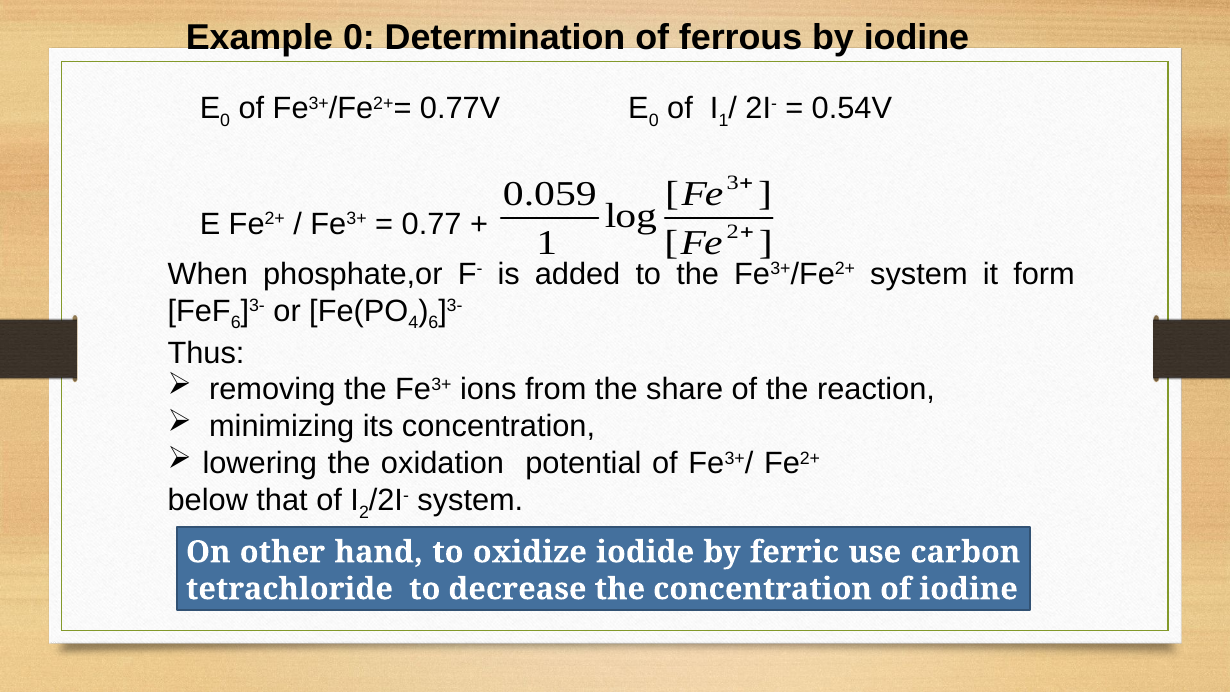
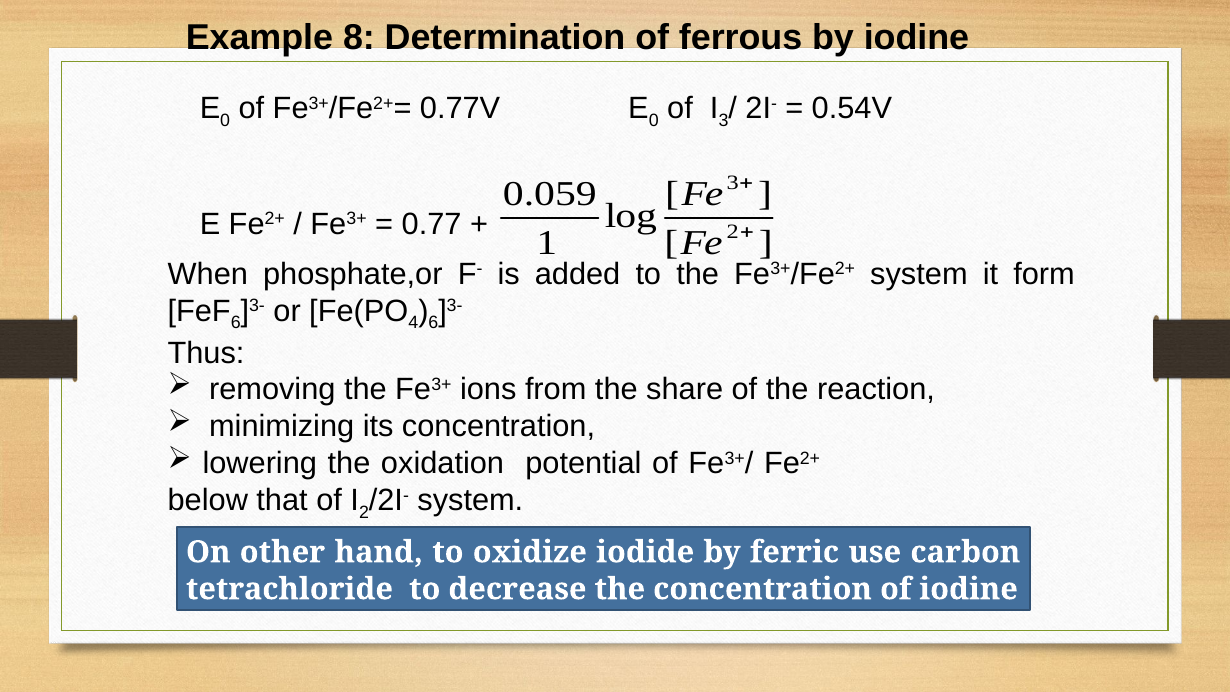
Example 0: 0 -> 8 (359, 37)
1: 1 -> 3 (724, 120)
